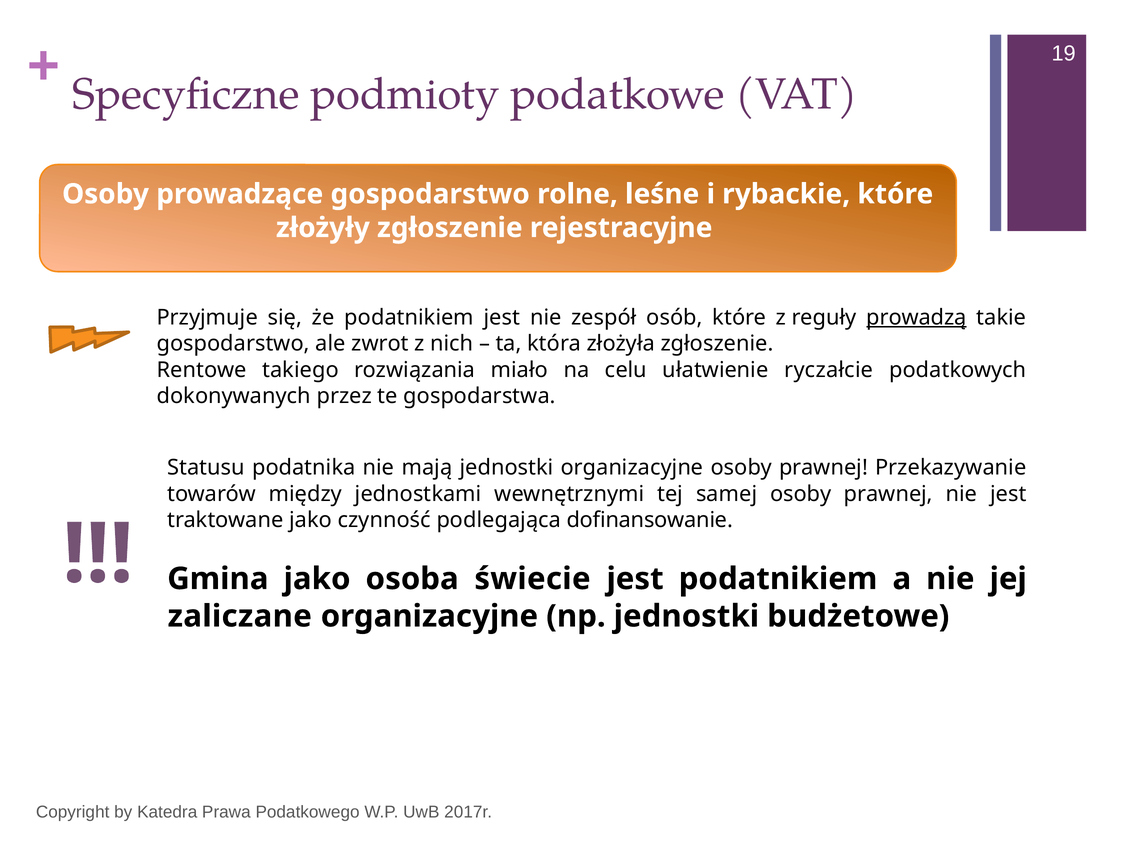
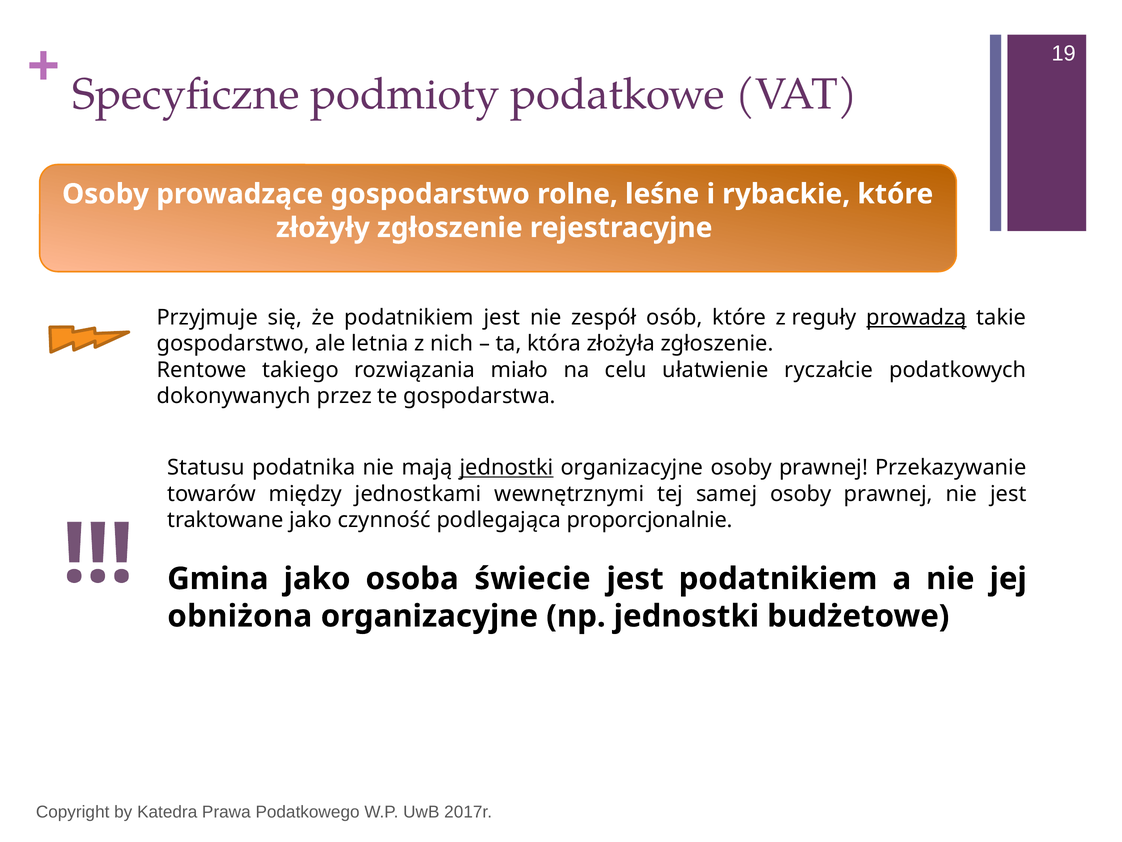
zwrot: zwrot -> letnia (380, 343)
jednostki underline: none -> present (507, 467)
dofinansowanie: dofinansowanie -> proporcjonalnie (650, 520)
zaliczane: zaliczane -> obniżona (240, 616)
